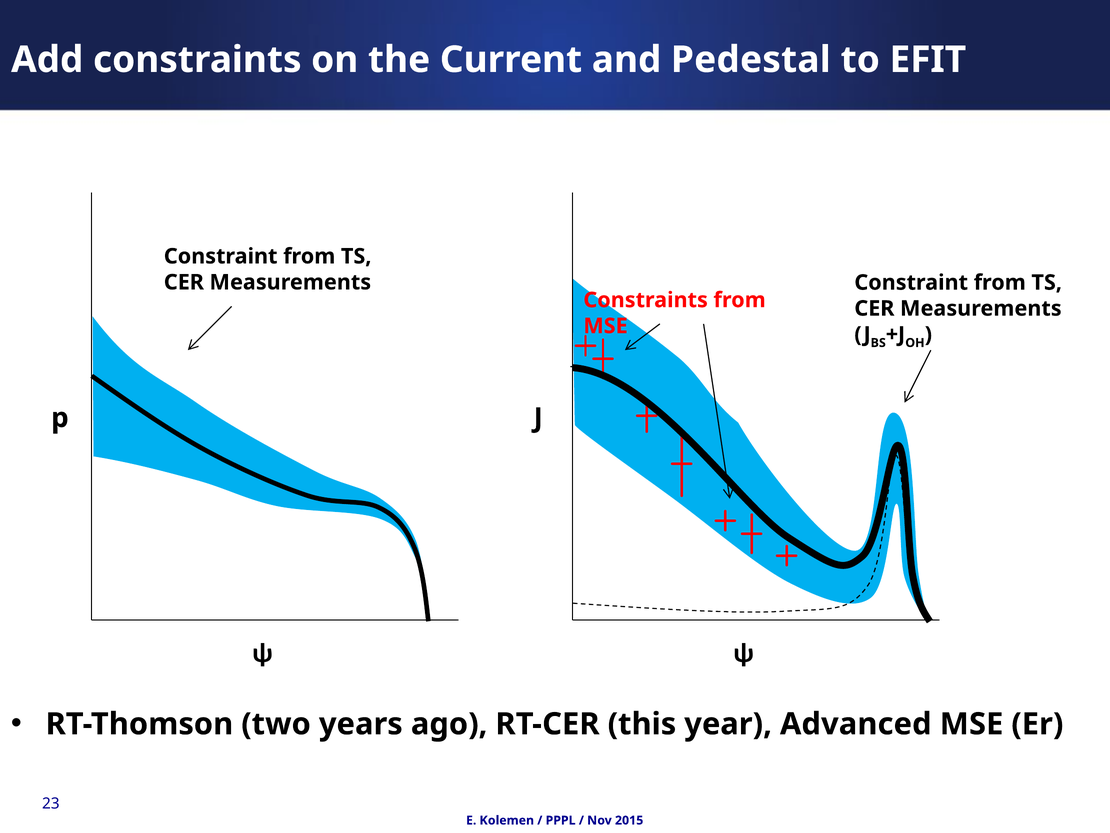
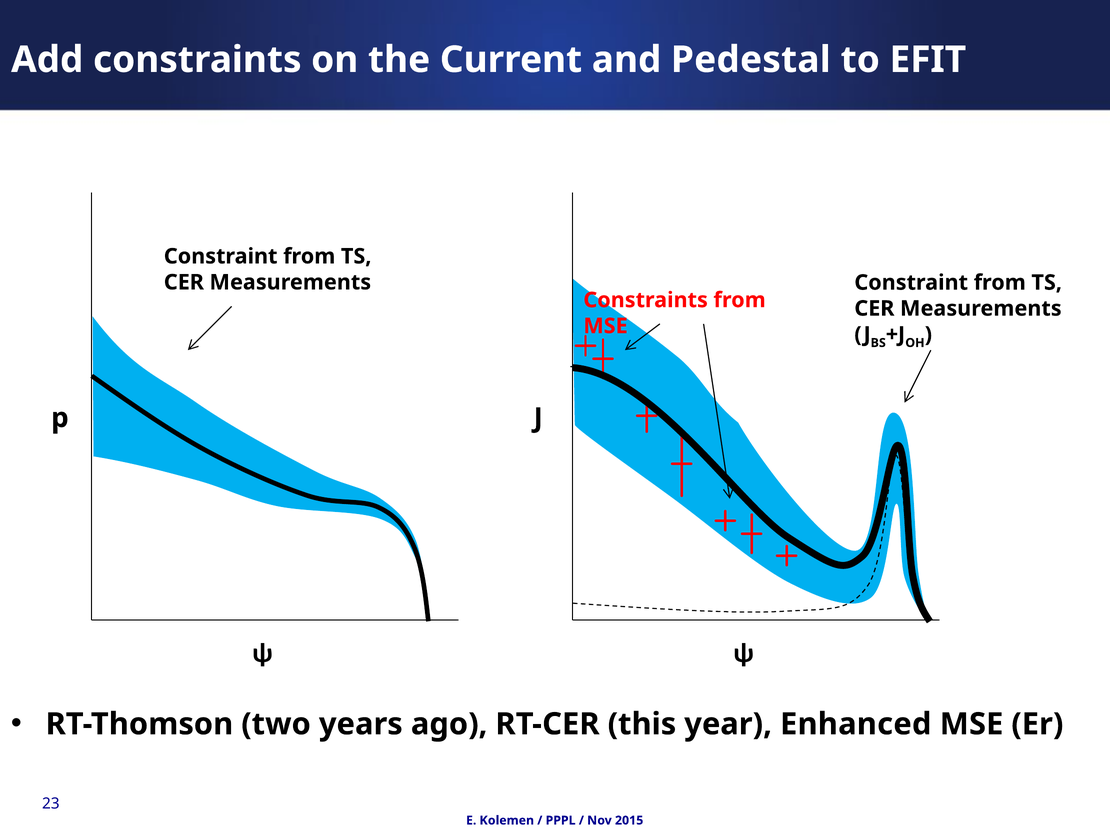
Advanced: Advanced -> Enhanced (856, 724)
